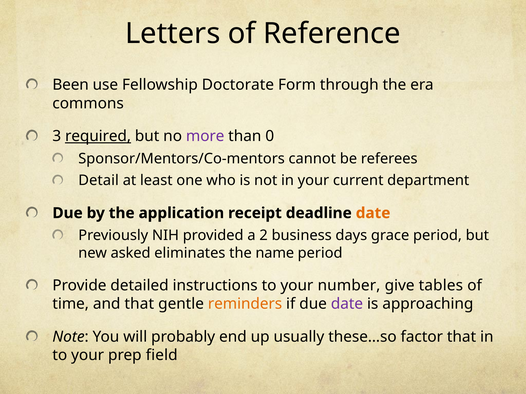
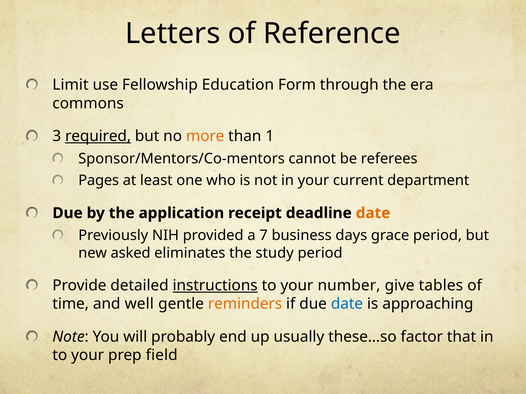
Been: Been -> Limit (70, 85)
Doctorate: Doctorate -> Education (238, 85)
more colour: purple -> orange (205, 136)
0: 0 -> 1 (270, 136)
Detail: Detail -> Pages (99, 181)
2: 2 -> 7 (264, 236)
name: name -> study (275, 253)
instructions underline: none -> present (215, 286)
and that: that -> well (139, 304)
date colour: purple -> blue (347, 304)
